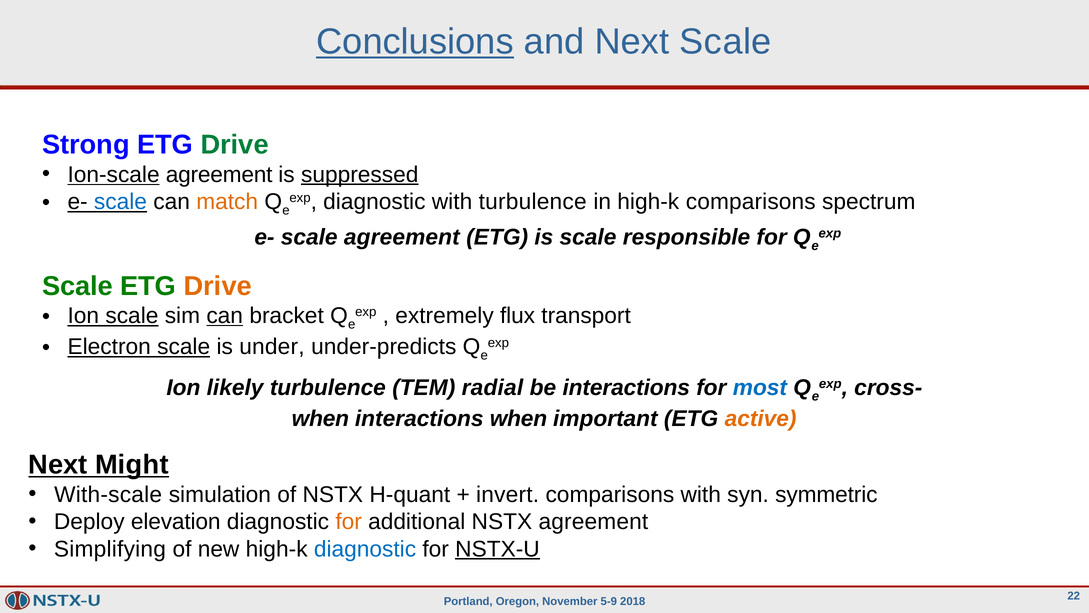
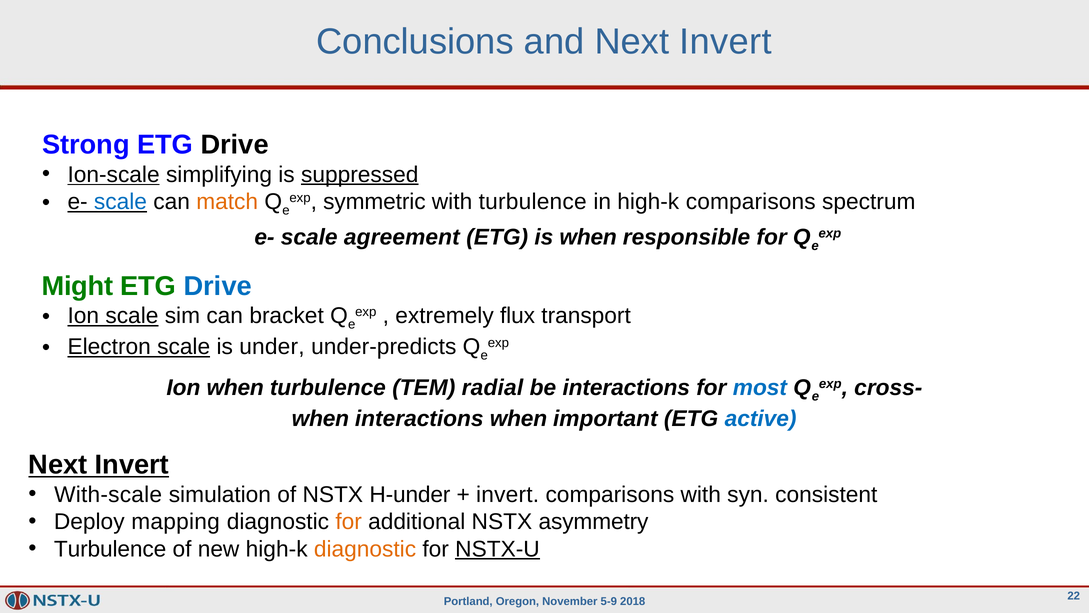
Conclusions underline: present -> none (415, 42)
and Next Scale: Scale -> Invert (726, 42)
Drive colour: green -> black (235, 145)
Ion-scale agreement: agreement -> simplifying (219, 174)
diagnostic: diagnostic -> symmetric (374, 202)
is scale: scale -> when (588, 237)
Scale: Scale -> Might (77, 286)
Drive colour: orange -> blue (218, 286)
can underline: present -> none (225, 315)
Ion likely: likely -> when (235, 388)
active colour: orange -> blue (761, 418)
Might: Might -> Invert (132, 465)
H-quant: H-quant -> H-under (410, 494)
symmetric: symmetric -> consistent (826, 494)
elevation: elevation -> mapping (176, 522)
NSTX agreement: agreement -> asymmetry (594, 522)
Simplifying: Simplifying -> Turbulence (110, 549)
diagnostic colour: blue -> orange (365, 549)
